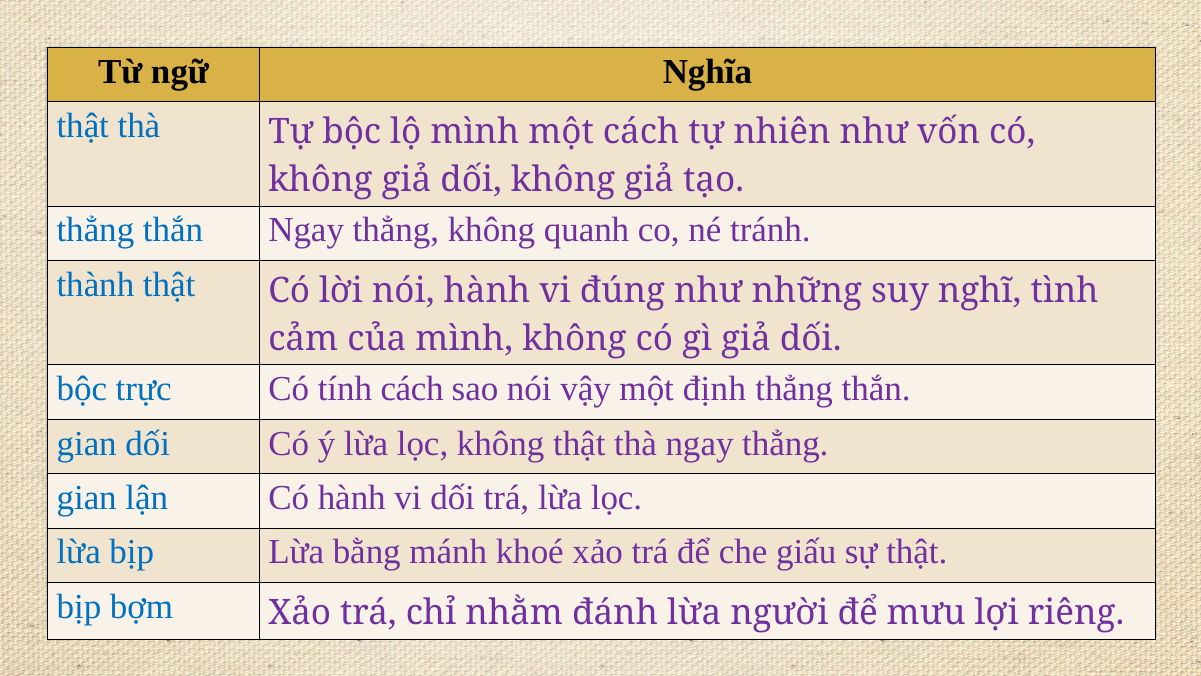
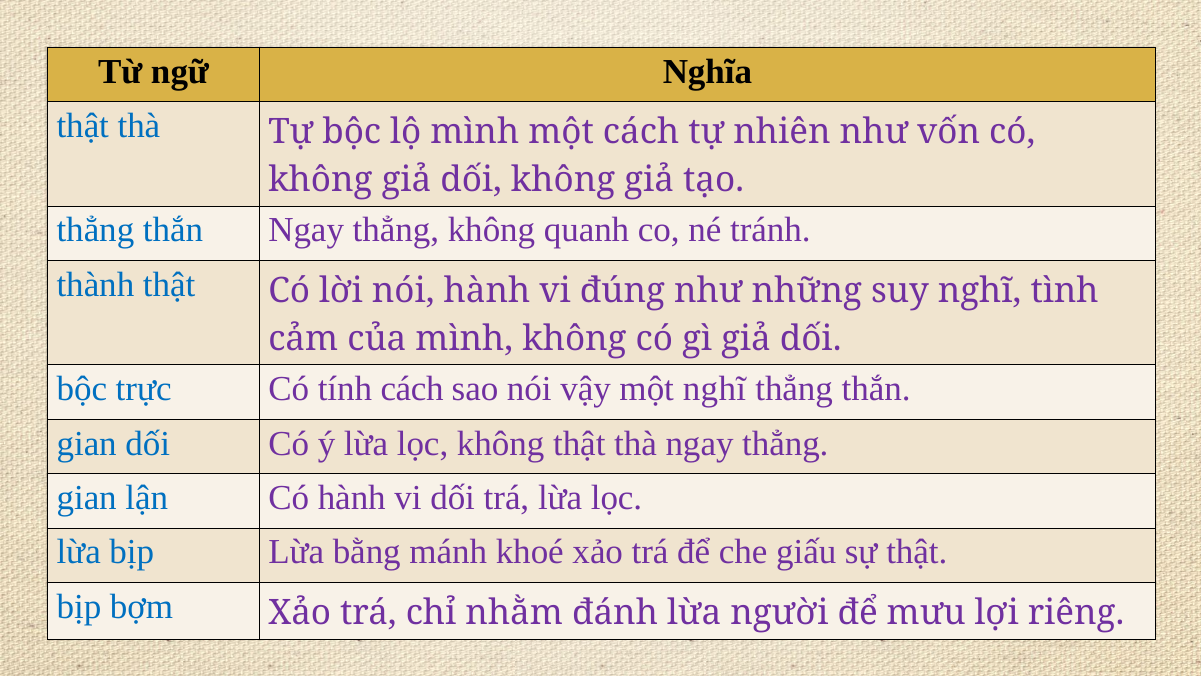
một định: định -> nghĩ (714, 389)
